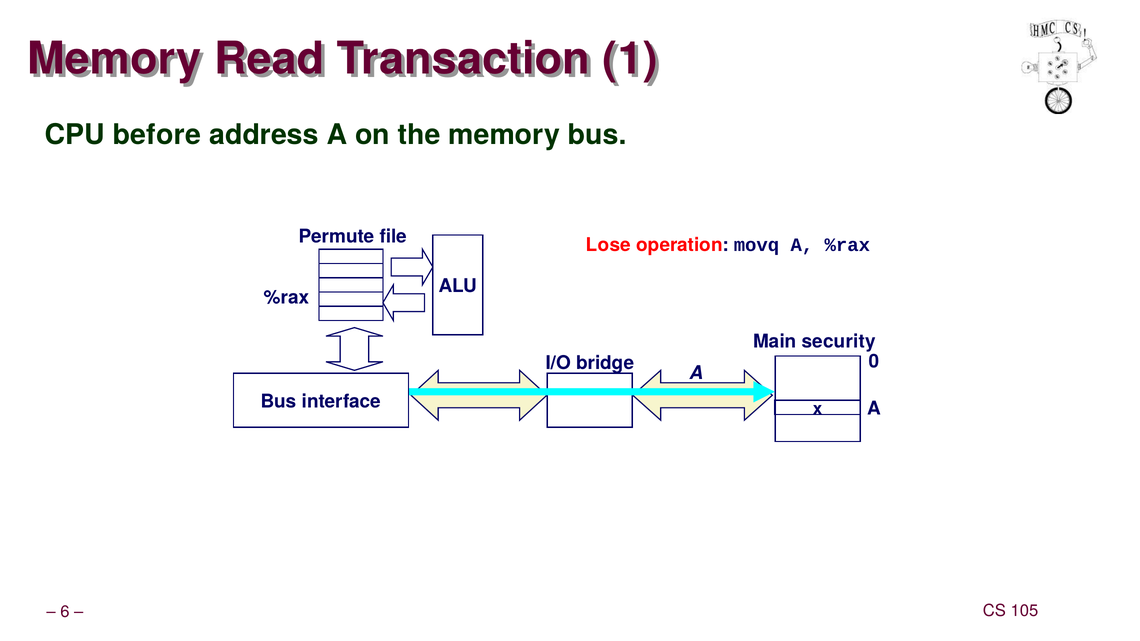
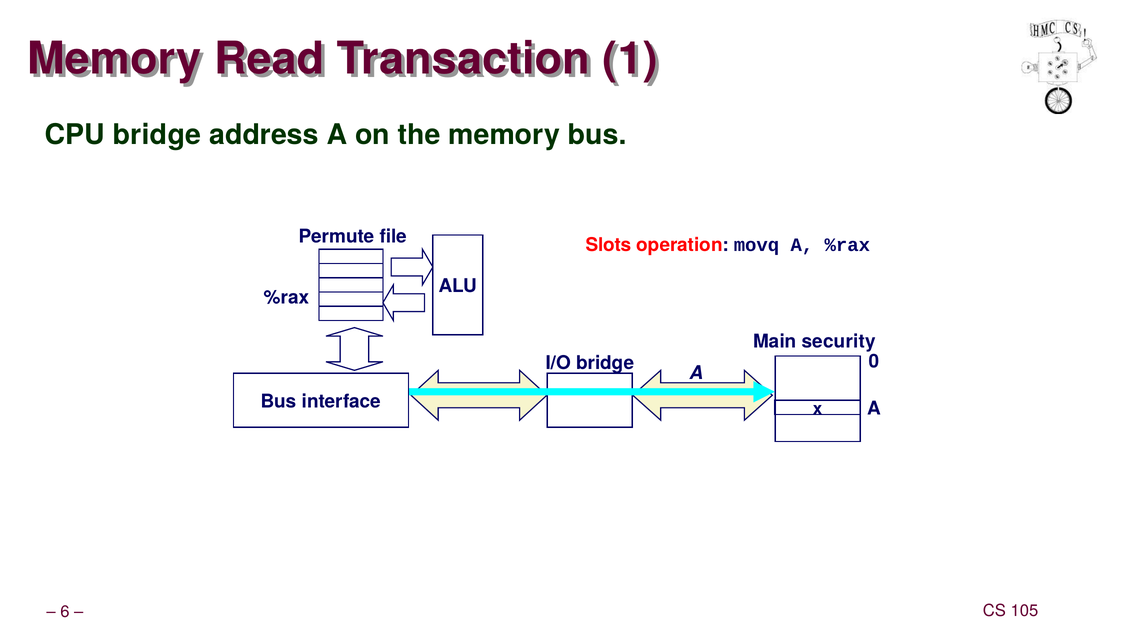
CPU before: before -> bridge (157, 135)
Lose: Lose -> Slots (609, 245)
